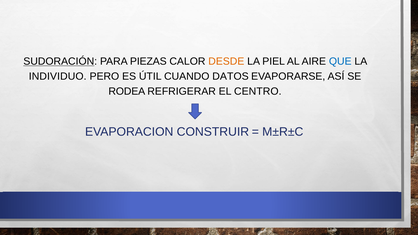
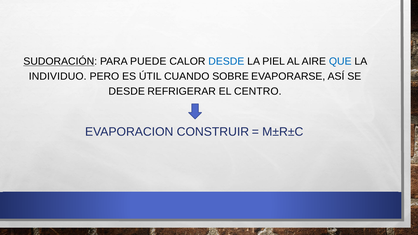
PIEZAS: PIEZAS -> PUEDE (148, 61)
DESDE colour: orange -> blue (226, 61)
DATOS: DATOS -> SOBRE (231, 76)
RODEA: RODEA -> DESDE (127, 91)
